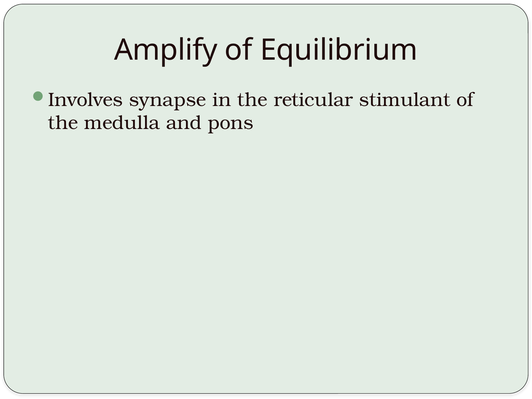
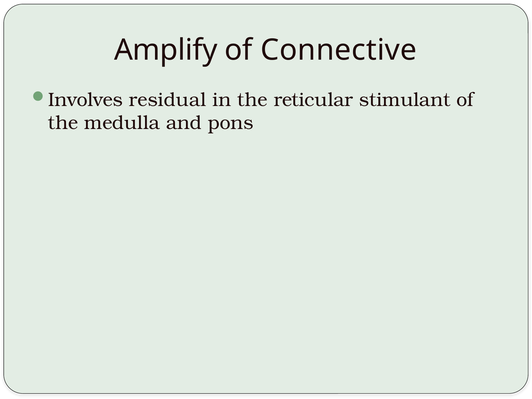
Equilibrium: Equilibrium -> Connective (339, 50)
synapse: synapse -> residual (168, 100)
